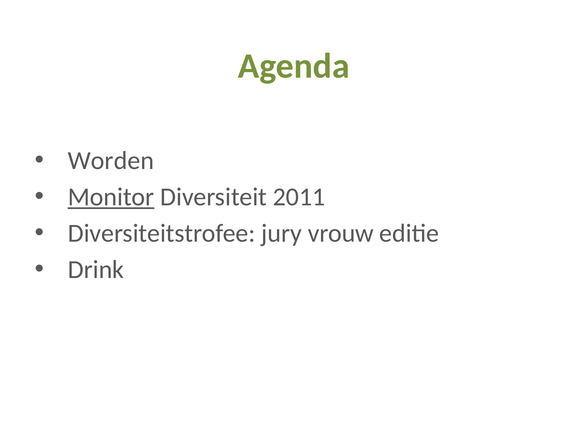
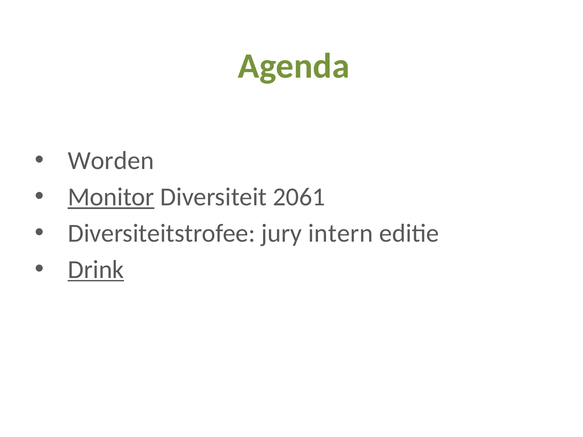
2011: 2011 -> 2061 (299, 197)
vrouw: vrouw -> intern (341, 233)
Drink underline: none -> present (96, 270)
